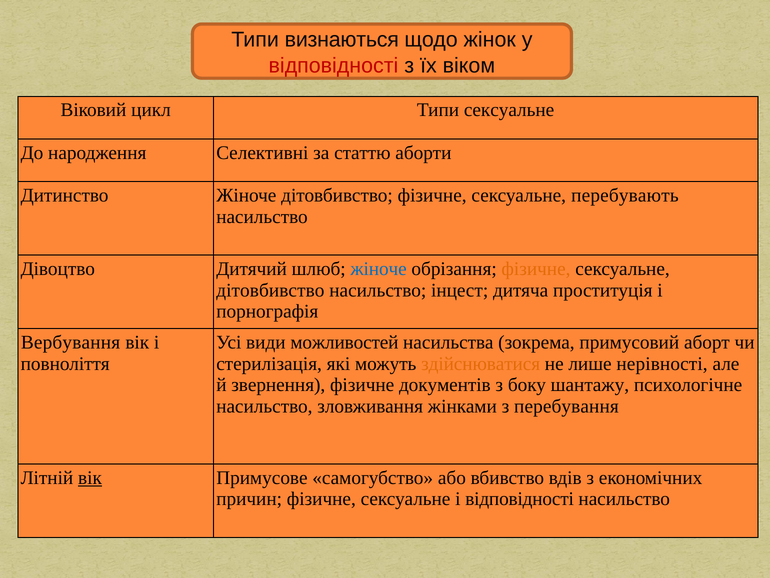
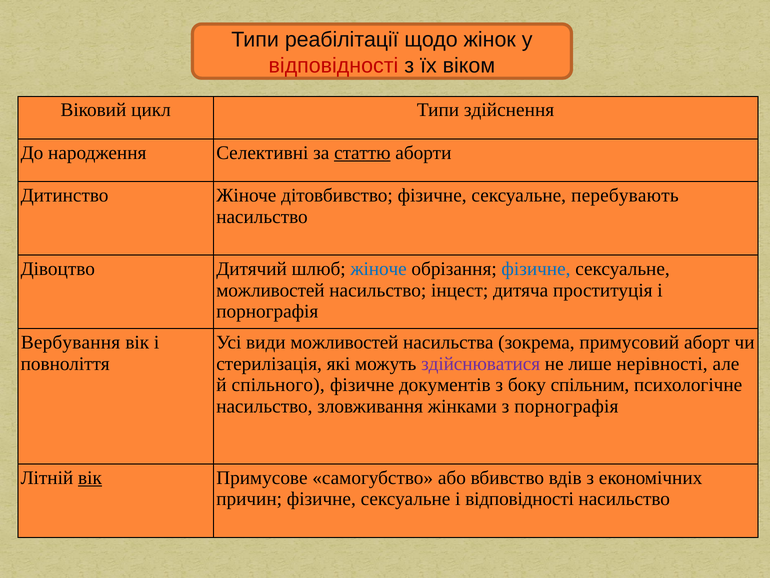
визнаються: визнаються -> реабілітації (342, 40)
Типи сексуальне: сексуальне -> здійснення (509, 110)
статтю underline: none -> present (362, 153)
фізичне colour: orange -> blue (536, 269)
дітовбивство: дітовбивство -> можливостей (270, 290)
здійснюватися colour: orange -> purple (481, 363)
звернення: звернення -> спільного (278, 385)
шантажу: шантажу -> спільним (590, 385)
з перебування: перебування -> порнографія (566, 406)
